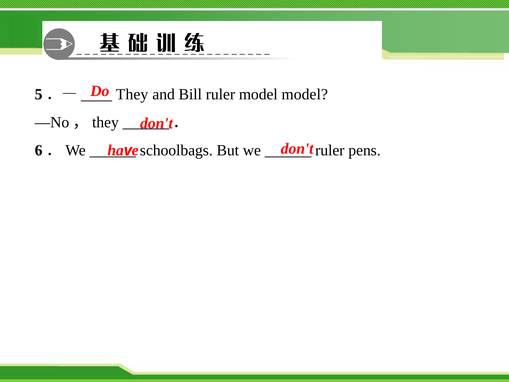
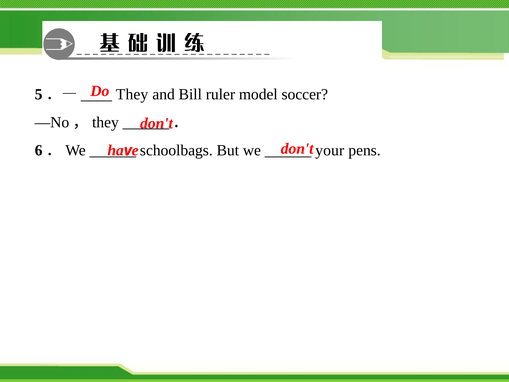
model model: model -> soccer (305, 94)
ruler: ruler -> your (330, 150)
